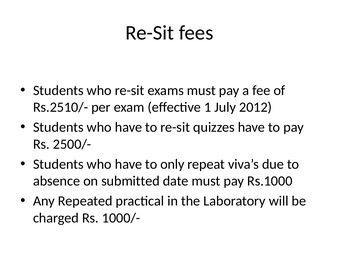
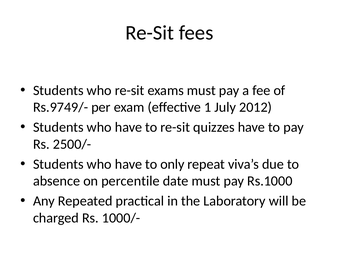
Rs.2510/-: Rs.2510/- -> Rs.9749/- (61, 107)
submitted: submitted -> percentile (130, 181)
